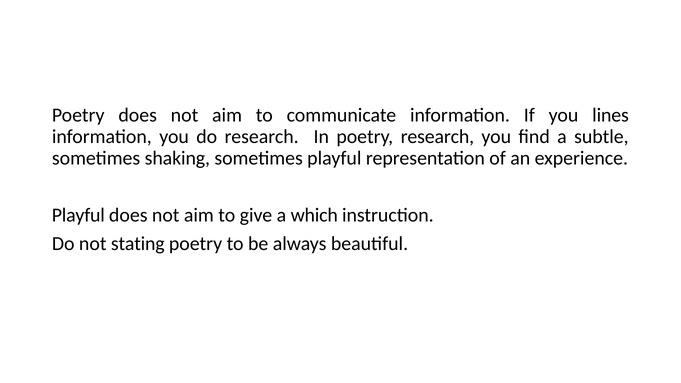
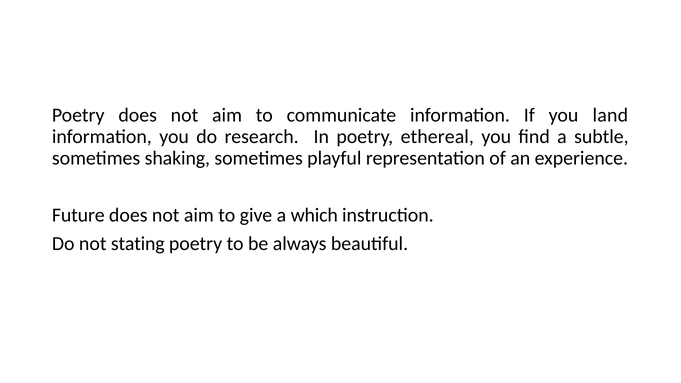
lines: lines -> land (610, 115)
poetry research: research -> ethereal (437, 137)
Playful: Playful -> Future (78, 215)
